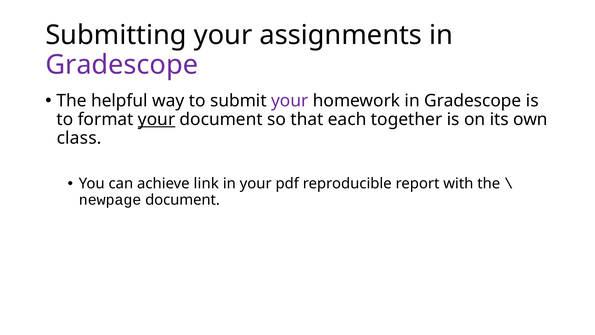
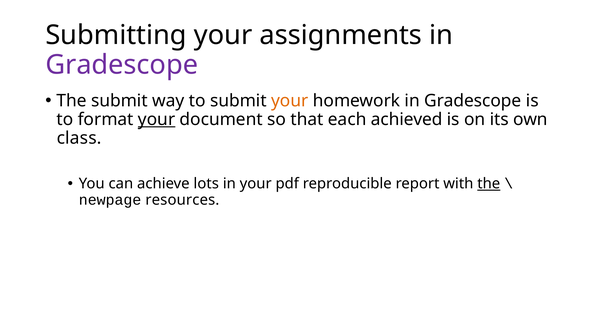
The helpful: helpful -> submit (119, 101)
your colour: purple -> orange (290, 101)
together: together -> achieved (407, 119)
link: link -> lots (206, 184)
the underline: none -> present (489, 184)
document: document -> resources (182, 200)
